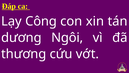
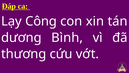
Ngôi: Ngôi -> Bình (67, 37)
